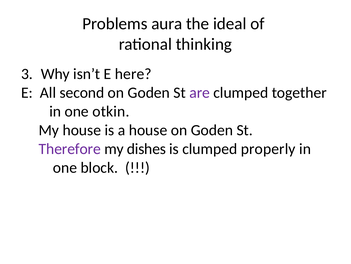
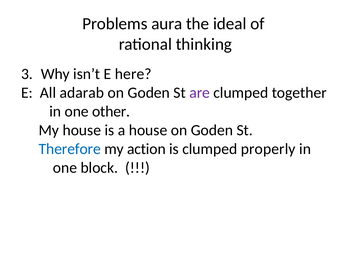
second: second -> adarab (82, 92)
otkin: otkin -> other (111, 111)
Therefore colour: purple -> blue (70, 149)
dishes: dishes -> action (146, 149)
